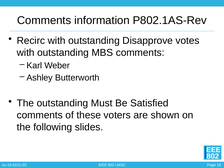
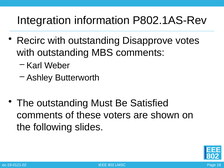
Comments: Comments -> Integration (44, 20)
